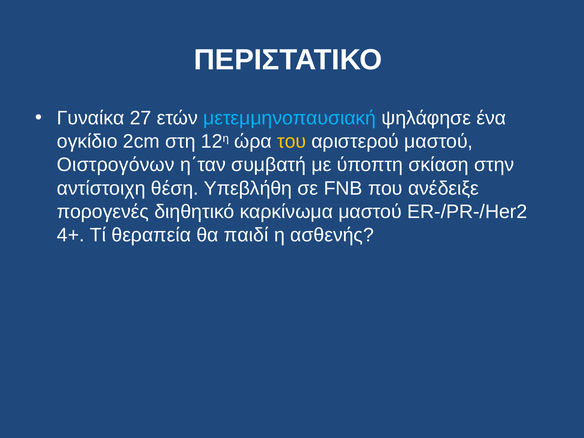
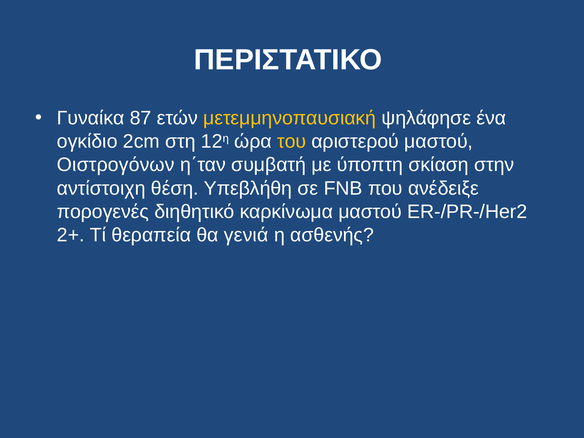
27: 27 -> 87 (141, 118)
μετεμμηνοπαυσιακή colour: light blue -> yellow (290, 118)
4+: 4+ -> 2+ (71, 235)
παιδί: παιδί -> γενιά (246, 235)
